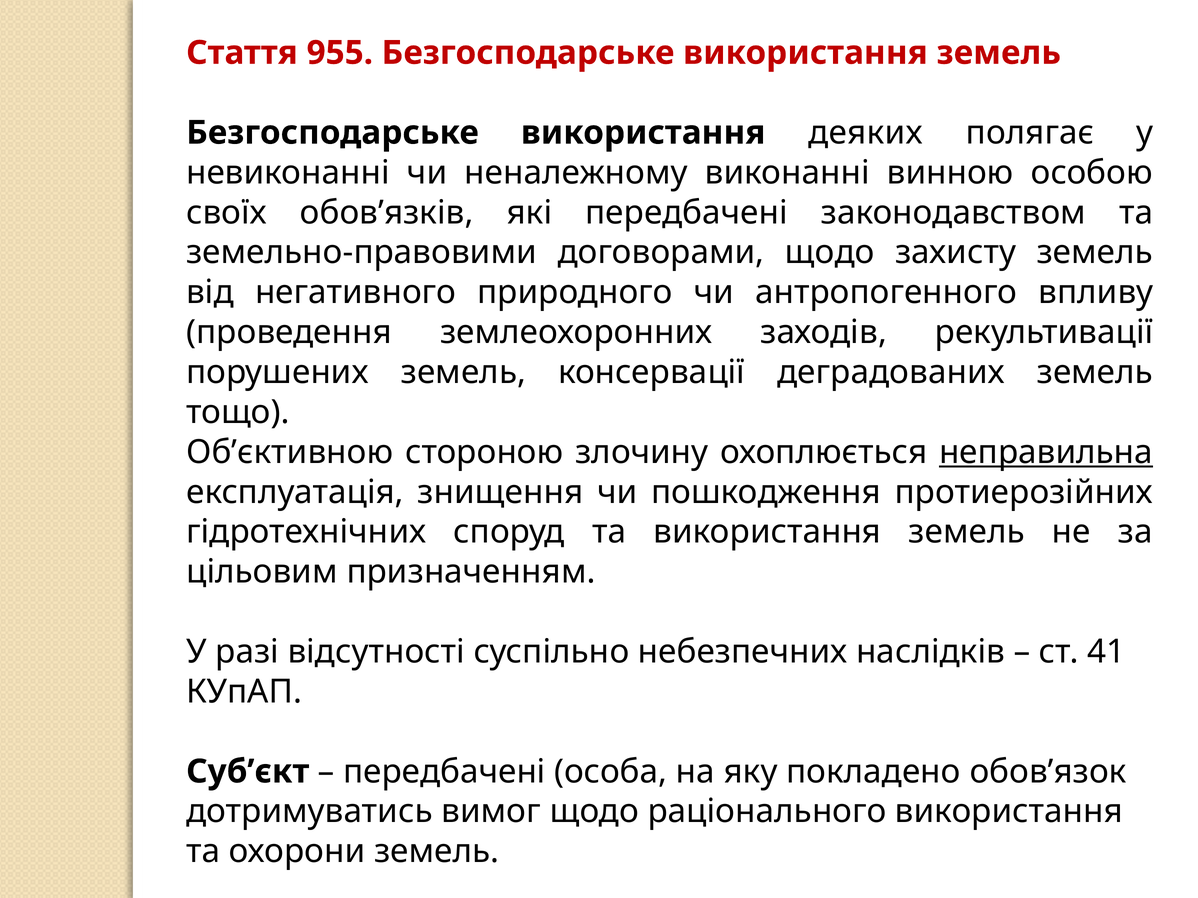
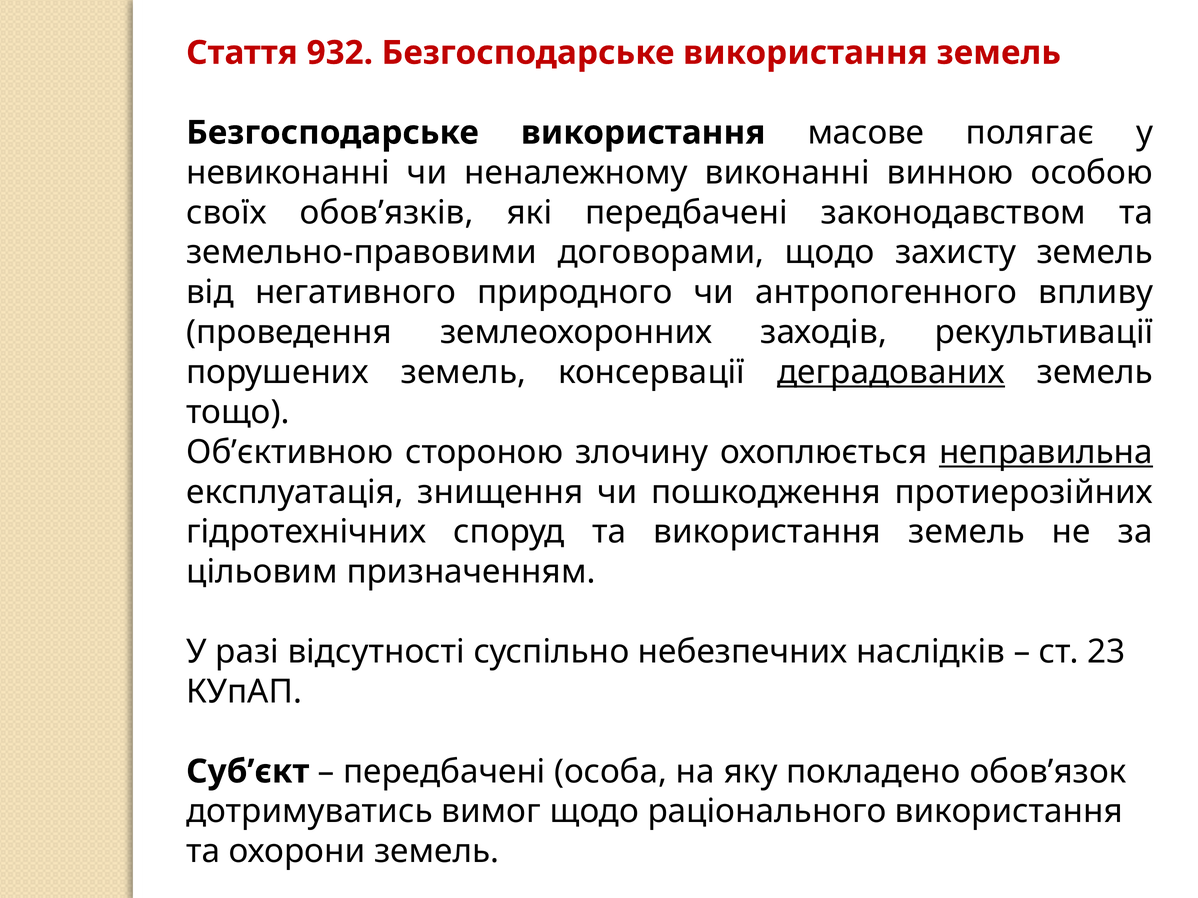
955: 955 -> 932 (340, 53)
деяких: деяких -> масове (866, 133)
деградованих underline: none -> present (891, 372)
41: 41 -> 23 (1106, 652)
